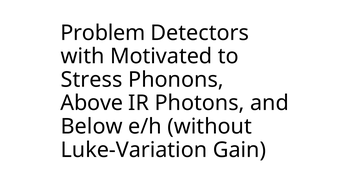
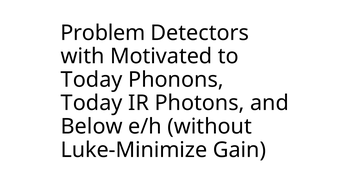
Stress: Stress -> Today (92, 80)
Above: Above -> Today (92, 103)
Luke-Variation: Luke-Variation -> Luke-Minimize (134, 150)
